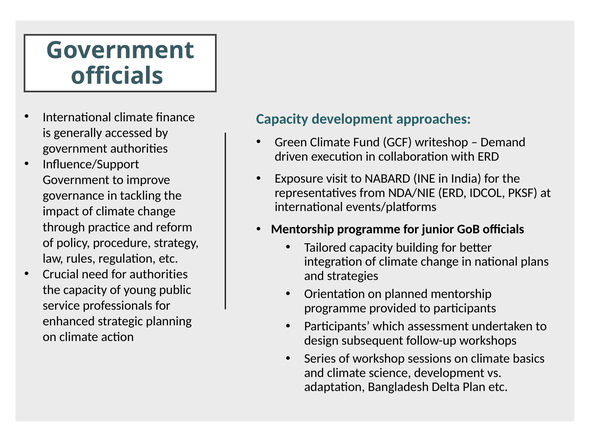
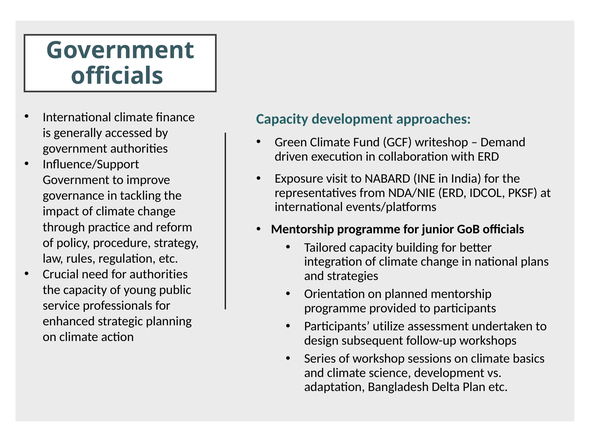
which: which -> utilize (389, 327)
